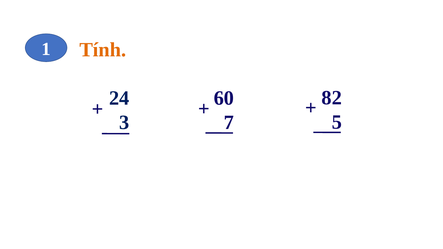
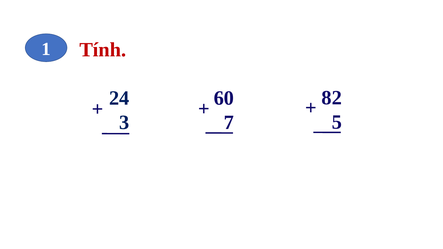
Tính colour: orange -> red (103, 50)
